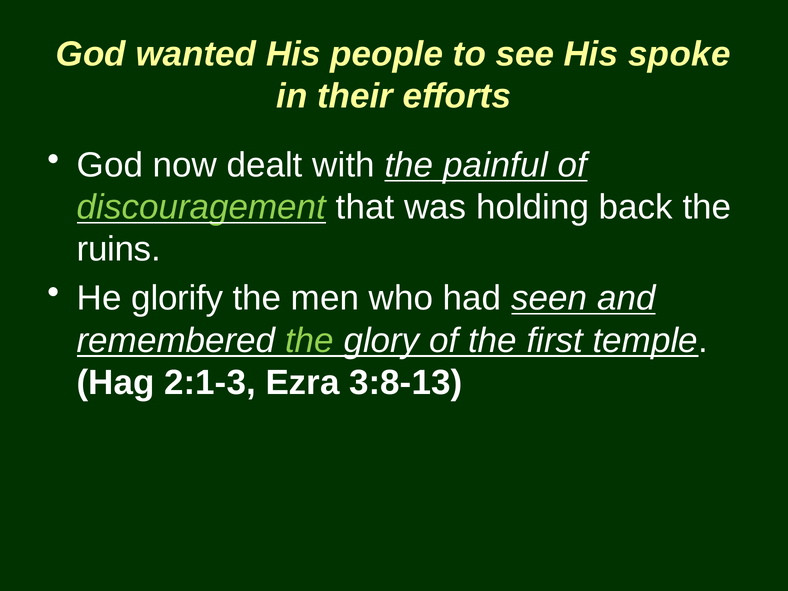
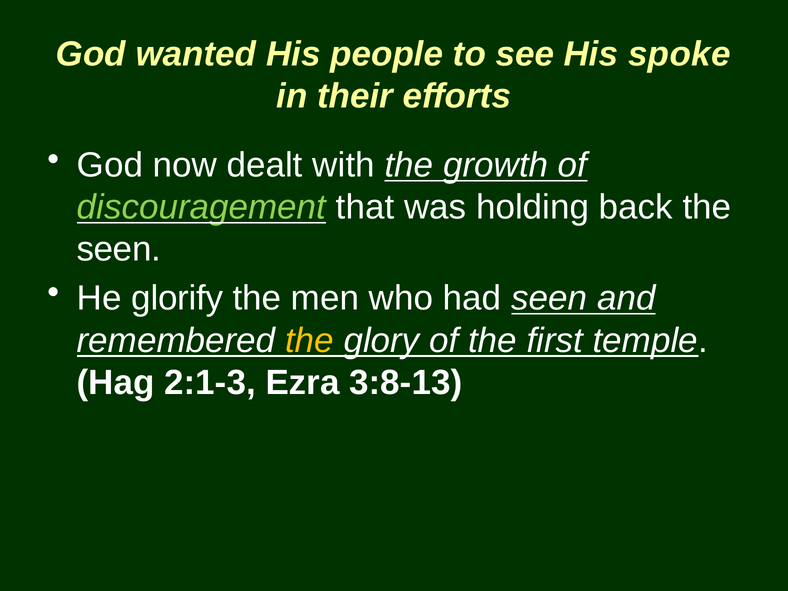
painful: painful -> growth (496, 165)
ruins: ruins -> seen (119, 249)
the colour: light green -> yellow (309, 340)
